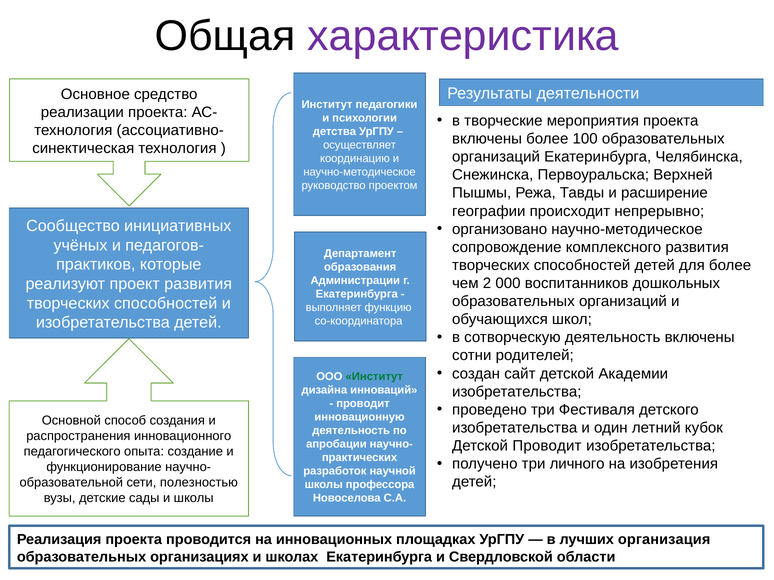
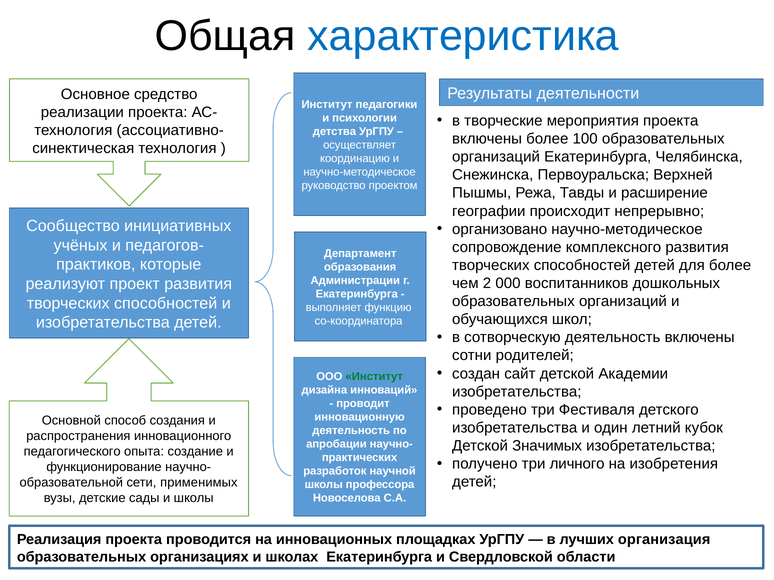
характеристика colour: purple -> blue (463, 36)
Детской Проводит: Проводит -> Значимых (547, 446)
полезностью: полезностью -> применимых (199, 483)
